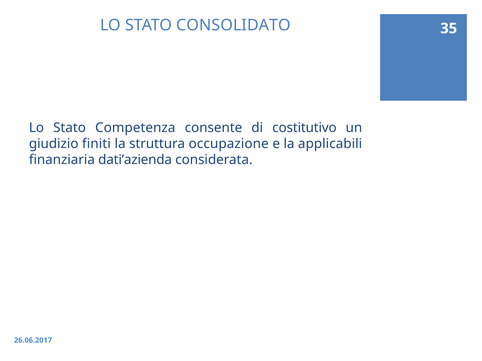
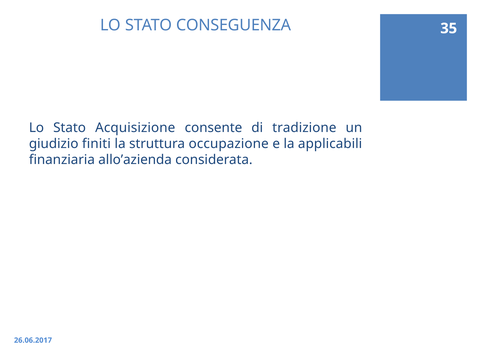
CONSOLIDATO: CONSOLIDATO -> CONSEGUENZA (234, 25)
Competenza: Competenza -> Acquisizione (135, 128)
costitutivo: costitutivo -> tradizione (304, 128)
dati’azienda: dati’azienda -> allo’azienda (135, 160)
